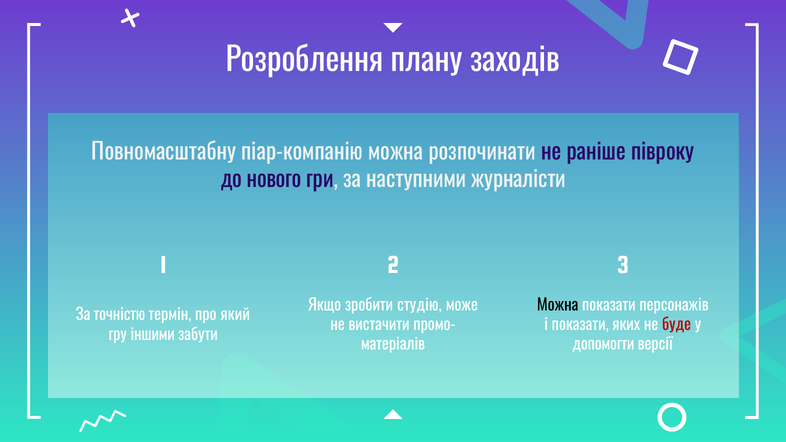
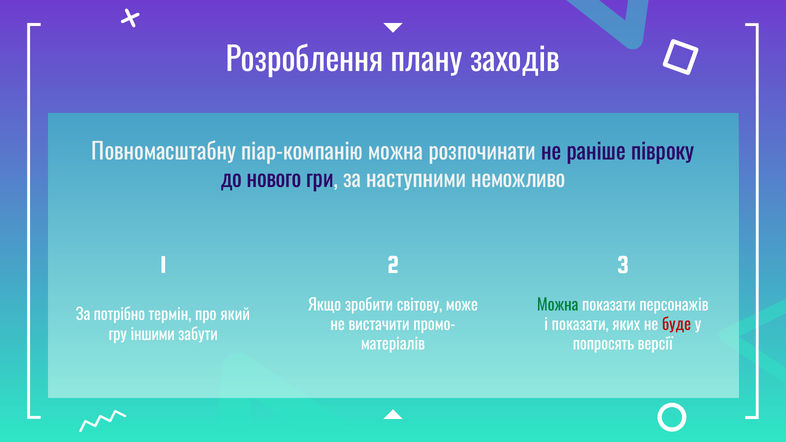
журналісти: журналісти -> неможливо (519, 180)
студію: студію -> світову (420, 305)
Можна colour: black -> green (558, 305)
точністю: точністю -> потрібно (119, 315)
допомогти: допомогти -> попросять (603, 345)
